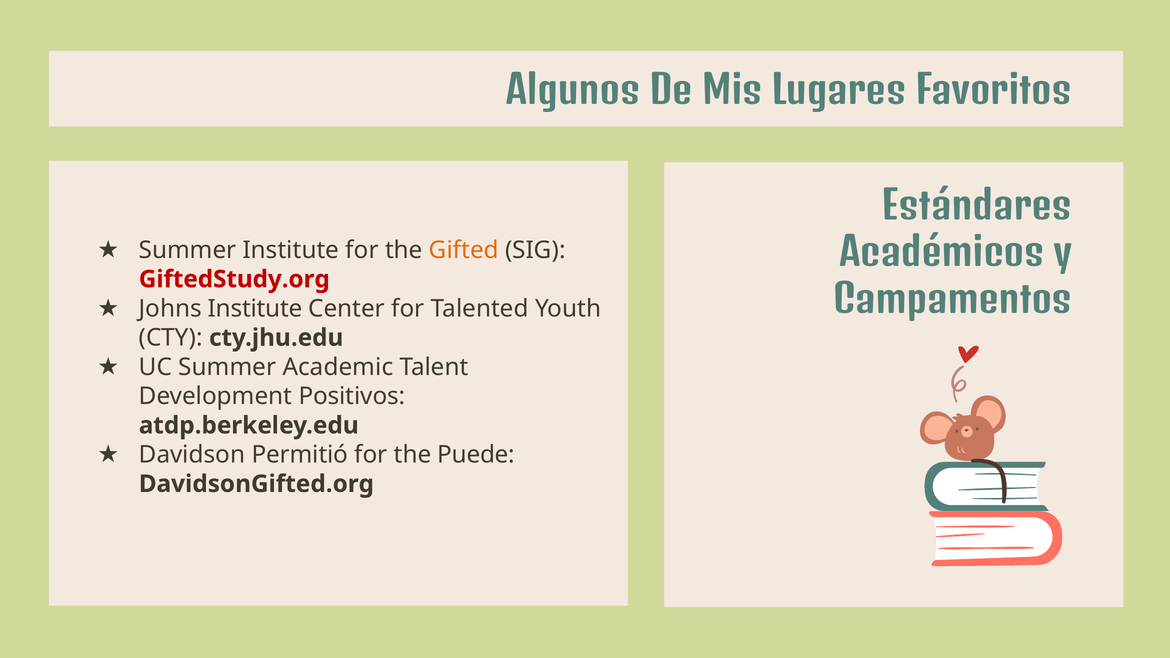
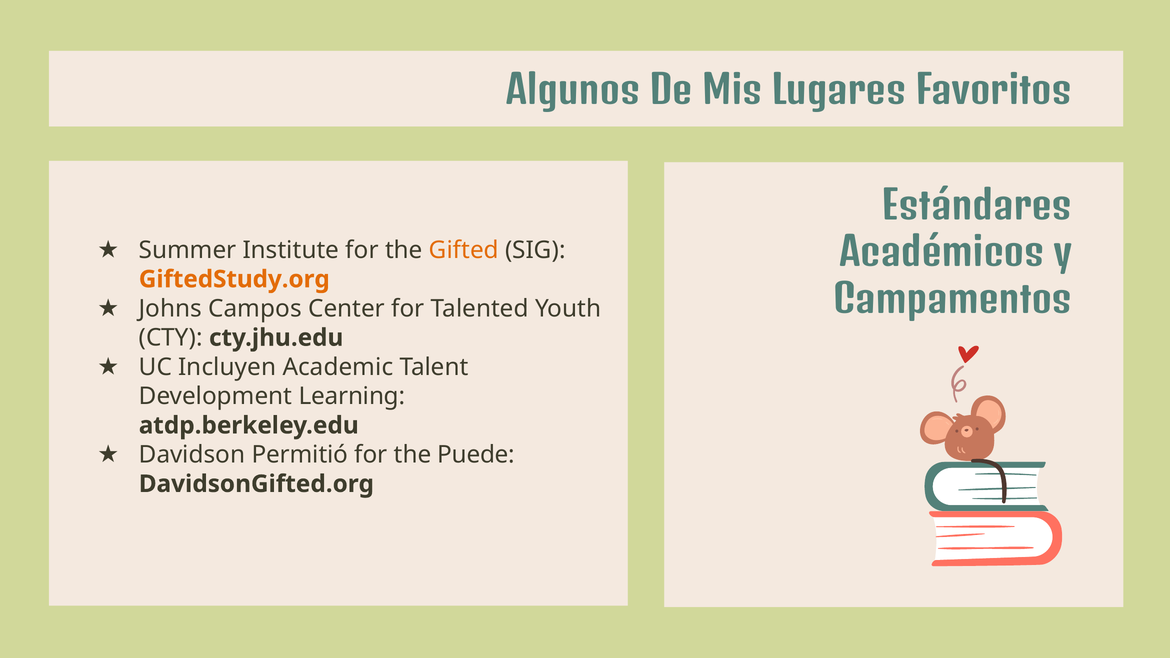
GiftedStudy.org colour: red -> orange (234, 279)
Johns Institute: Institute -> Campos (255, 309)
UC Summer: Summer -> Incluyen (227, 367)
Positivos: Positivos -> Learning (352, 396)
